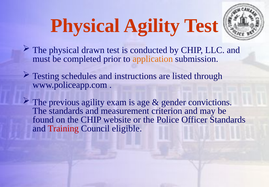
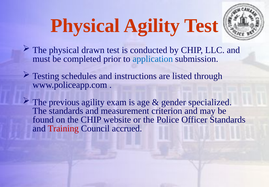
application colour: orange -> blue (153, 59)
convictions: convictions -> specialized (210, 102)
eligible: eligible -> accrued (127, 129)
